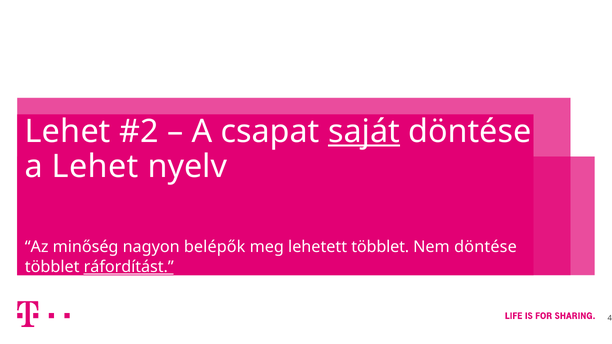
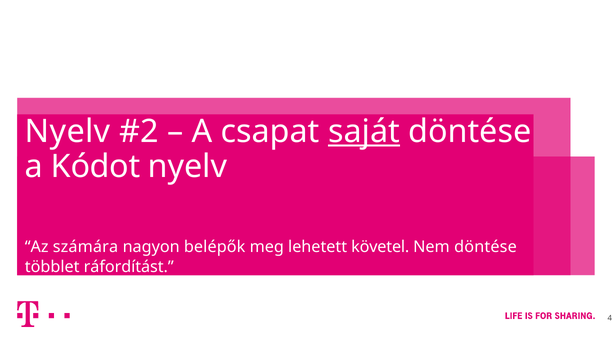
Lehet: Lehet -> Nyelv (68, 132)
a Lehet: Lehet -> Kódot (96, 167)
minőség: minőség -> számára (85, 247)
lehetett többlet: többlet -> követel (380, 247)
ráfordítást underline: present -> none (129, 267)
